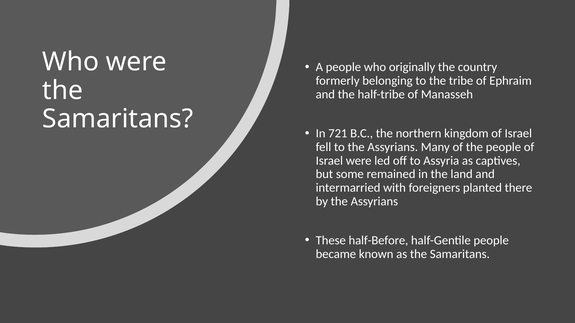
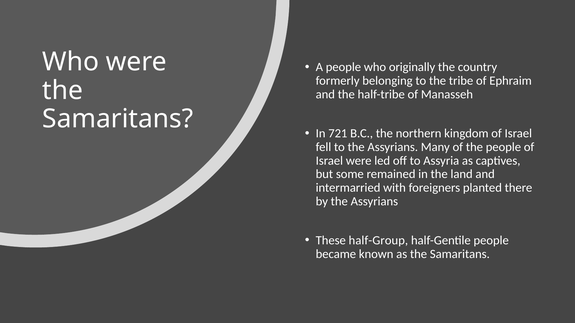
half-Before: half-Before -> half-Group (378, 241)
